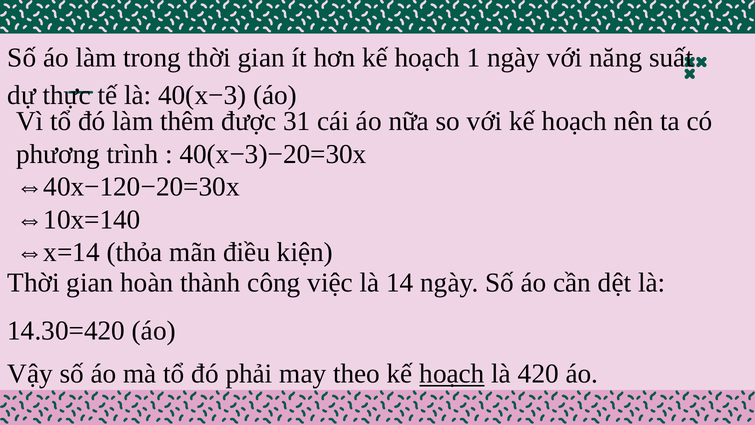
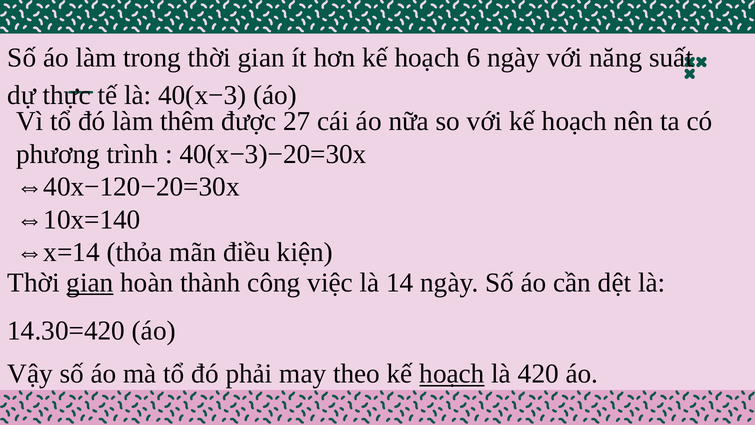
1: 1 -> 6 (473, 58)
31: 31 -> 27 (297, 121)
gian underline: none -> present (90, 282)
